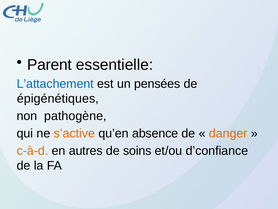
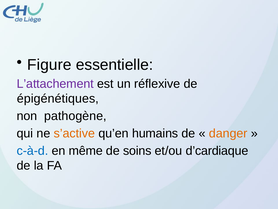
Parent: Parent -> Figure (49, 65)
L’attachement colour: blue -> purple (55, 84)
pensées: pensées -> réflexive (157, 84)
absence: absence -> humains (155, 133)
c-à-d colour: orange -> blue (32, 150)
autres: autres -> même (86, 150)
d’confiance: d’confiance -> d’cardiaque (217, 150)
